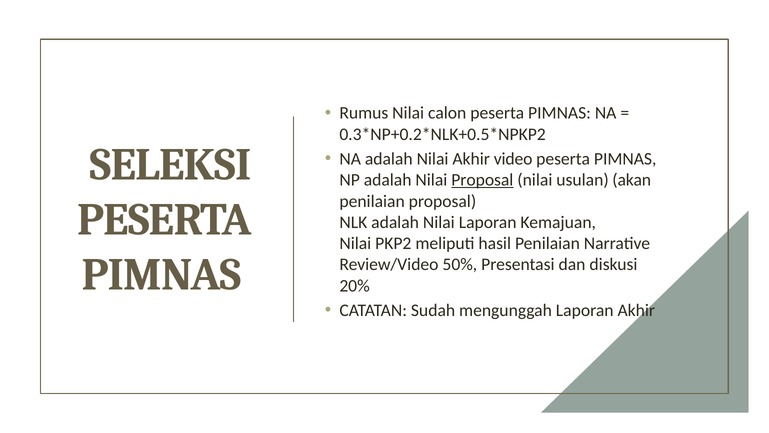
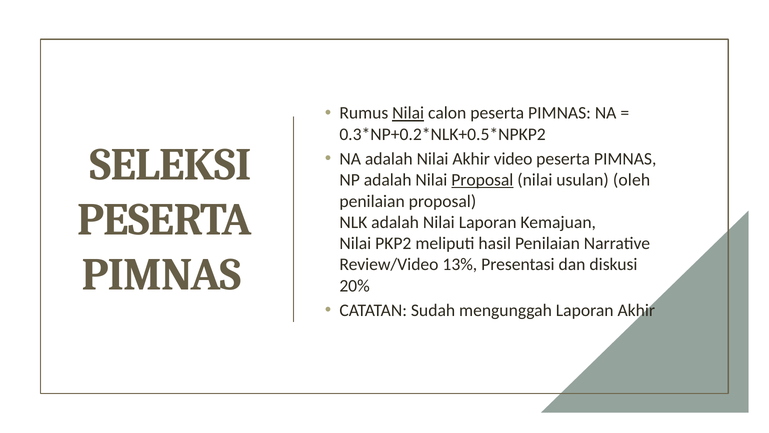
Nilai underline: none -> present (408, 113)
akan: akan -> oleh (632, 180)
50%: 50% -> 13% (460, 264)
